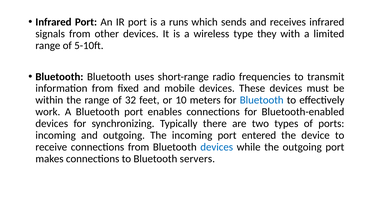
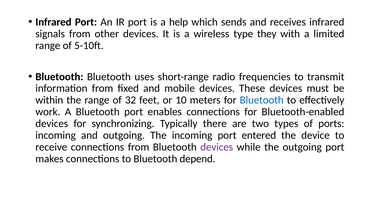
runs: runs -> help (179, 22)
devices colour: blue -> purple (217, 147)
servers: servers -> depend (197, 159)
